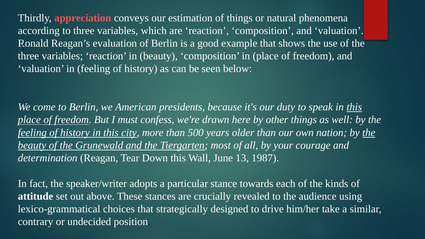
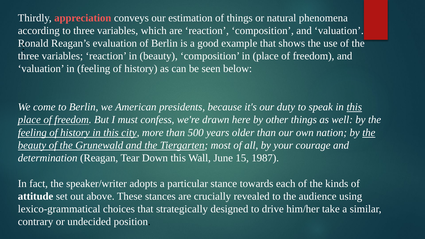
13: 13 -> 15 (242, 158)
